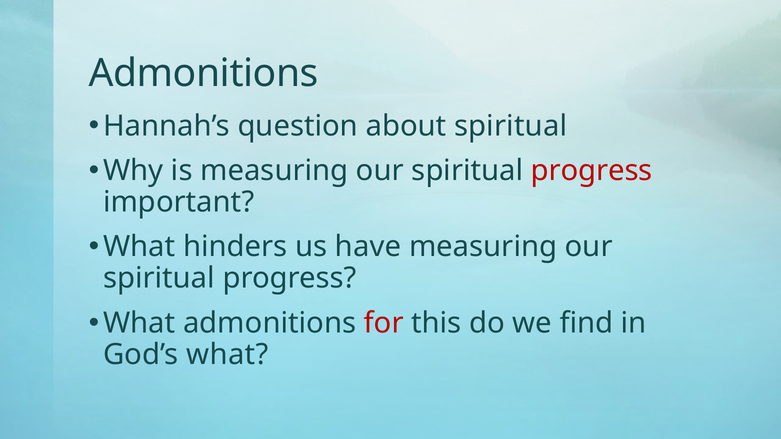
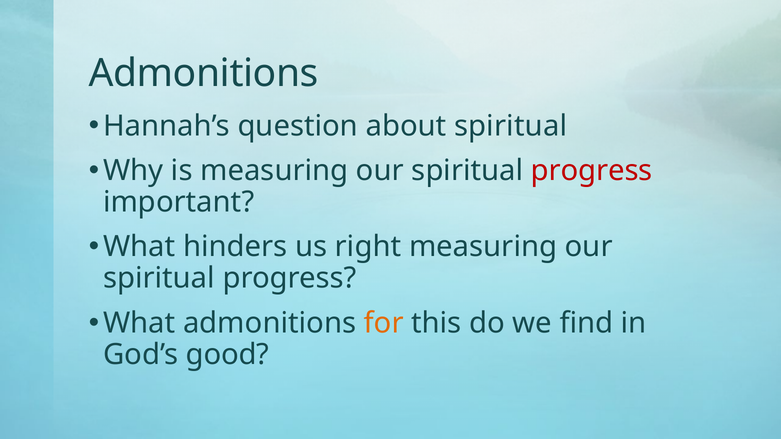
have: have -> right (368, 247)
for colour: red -> orange (384, 323)
God’s what: what -> good (228, 355)
